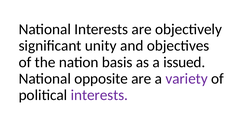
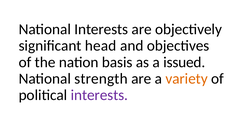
unity: unity -> head (101, 46)
opposite: opposite -> strength (101, 79)
variety colour: purple -> orange (187, 79)
